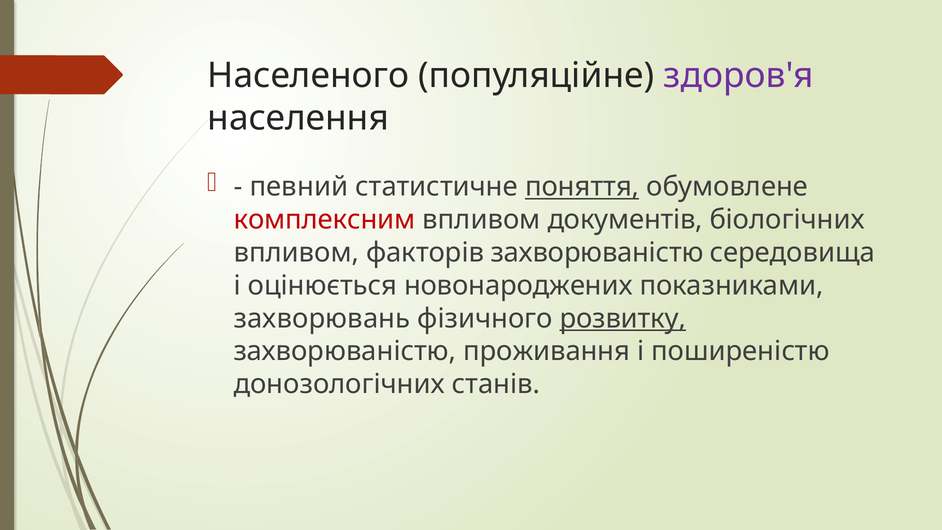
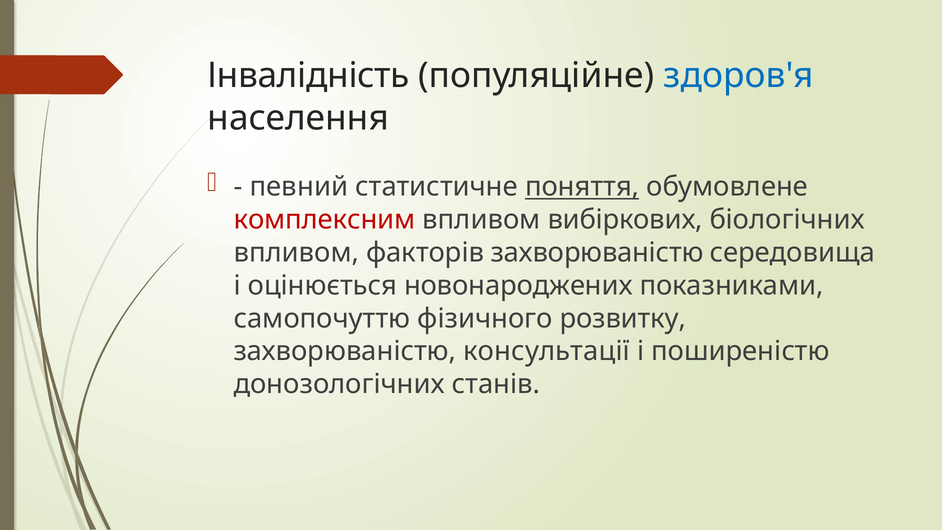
Населеного: Населеного -> Інвалідність (308, 75)
здоров'я colour: purple -> blue (739, 75)
документів: документів -> вибіркових (625, 220)
захворювань: захворювань -> самопочуттю (322, 318)
розвитку underline: present -> none (623, 318)
проживання: проживання -> консультації (547, 351)
